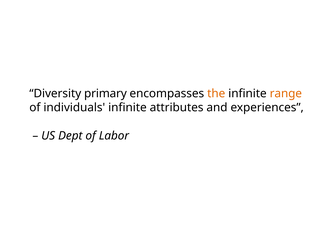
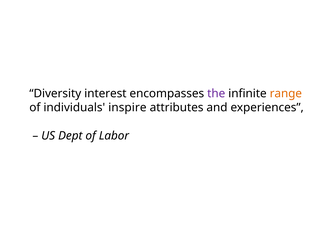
primary: primary -> interest (105, 93)
the colour: orange -> purple (216, 93)
individuals infinite: infinite -> inspire (127, 107)
